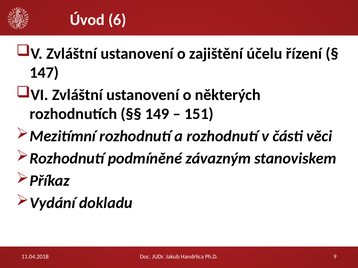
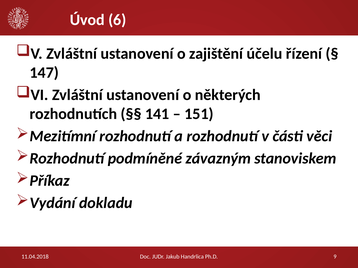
149: 149 -> 141 (157, 114)
